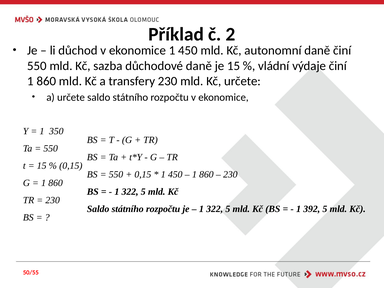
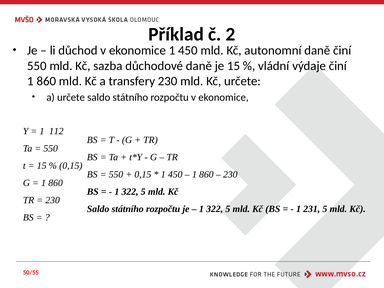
350: 350 -> 112 (56, 131)
392: 392 -> 231 (312, 209)
